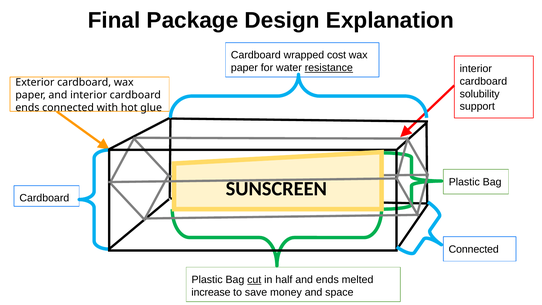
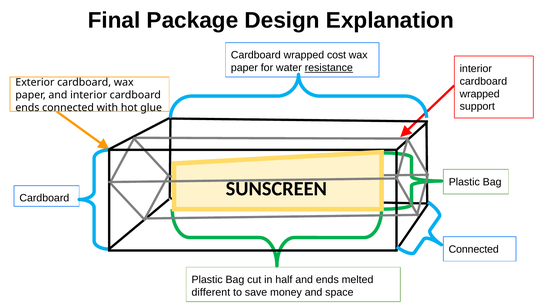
solubility: solubility -> wrapped (480, 94)
cut underline: present -> none (254, 280)
increase: increase -> different (211, 292)
